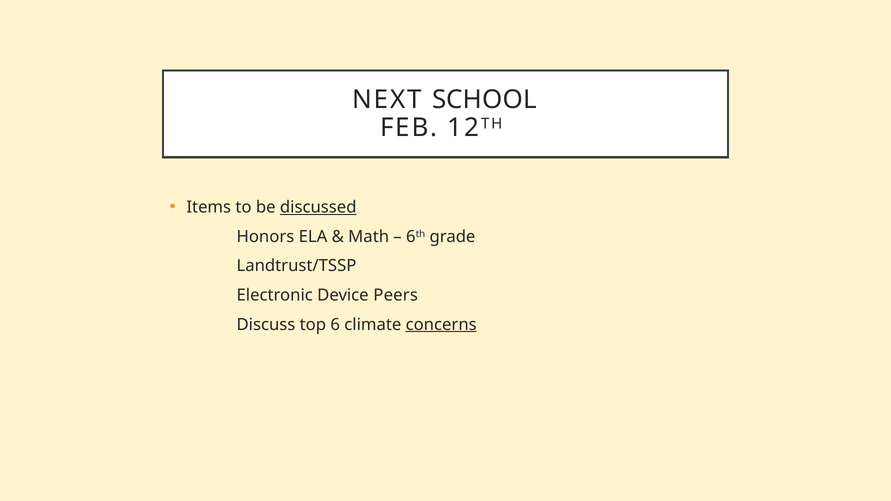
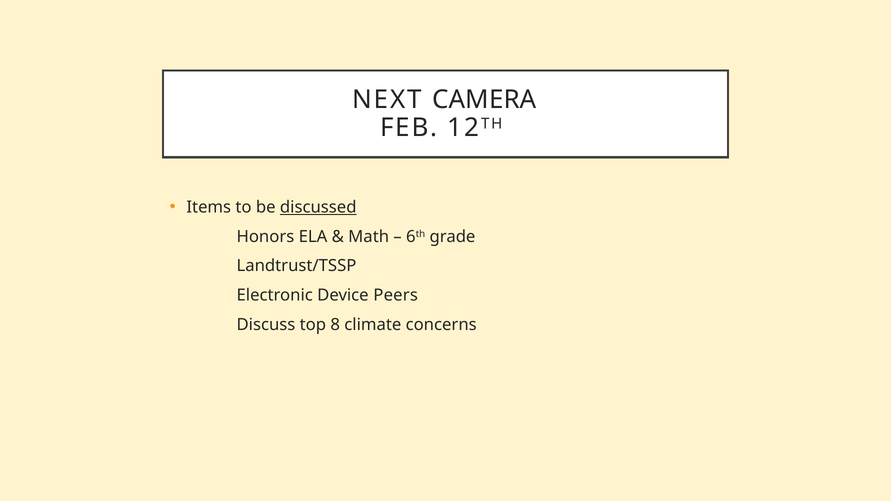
SCHOOL: SCHOOL -> CAMERA (484, 100)
6: 6 -> 8 (335, 325)
concerns underline: present -> none (441, 325)
